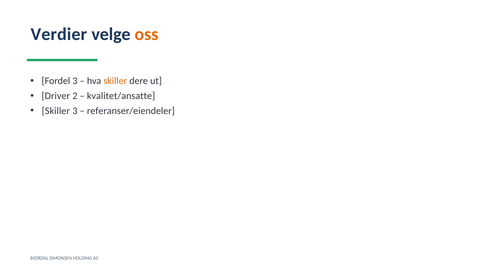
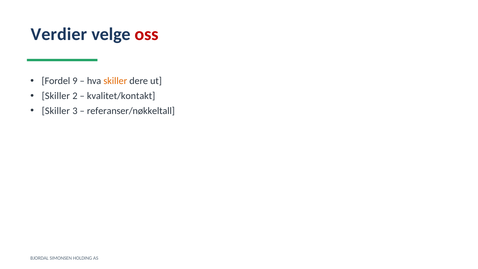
oss colour: orange -> red (147, 34)
Fordel 3: 3 -> 9 (75, 81)
Driver: Driver -> Skiller (56, 96)
kvalitet/ansatte: kvalitet/ansatte -> kvalitet/kontakt (121, 96)
referanser/eiendeler: referanser/eiendeler -> referanser/nøkkeltall (131, 111)
